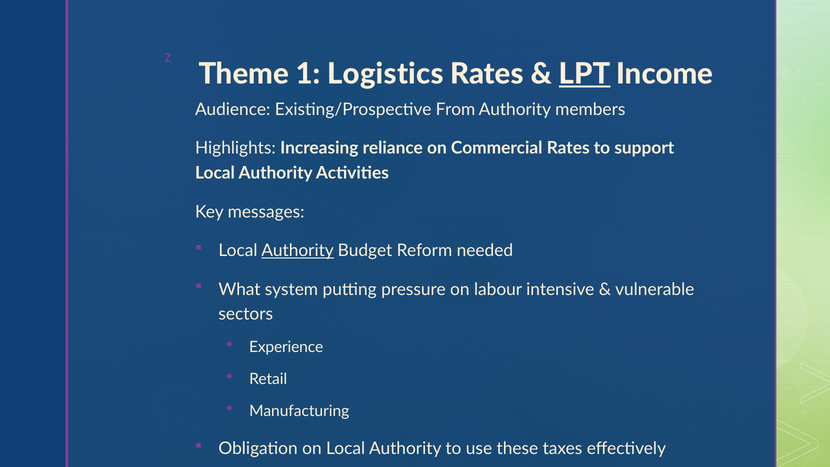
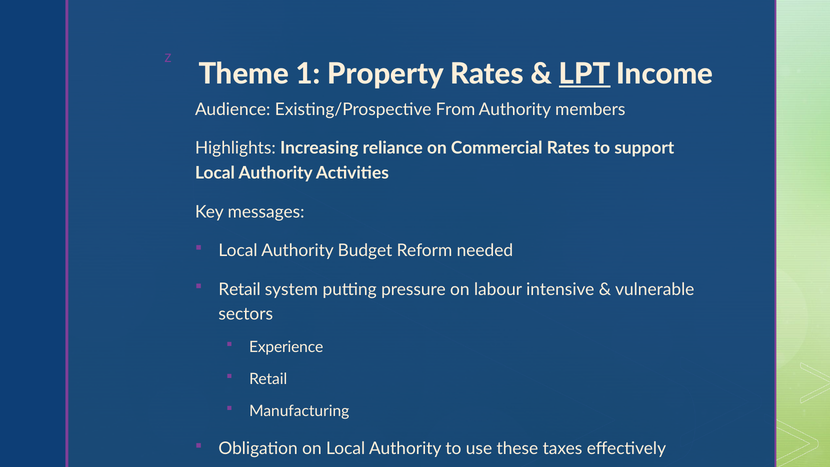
Logistics: Logistics -> Property (386, 74)
Authority underline: present -> none (298, 251)
What: What -> Retail (240, 289)
